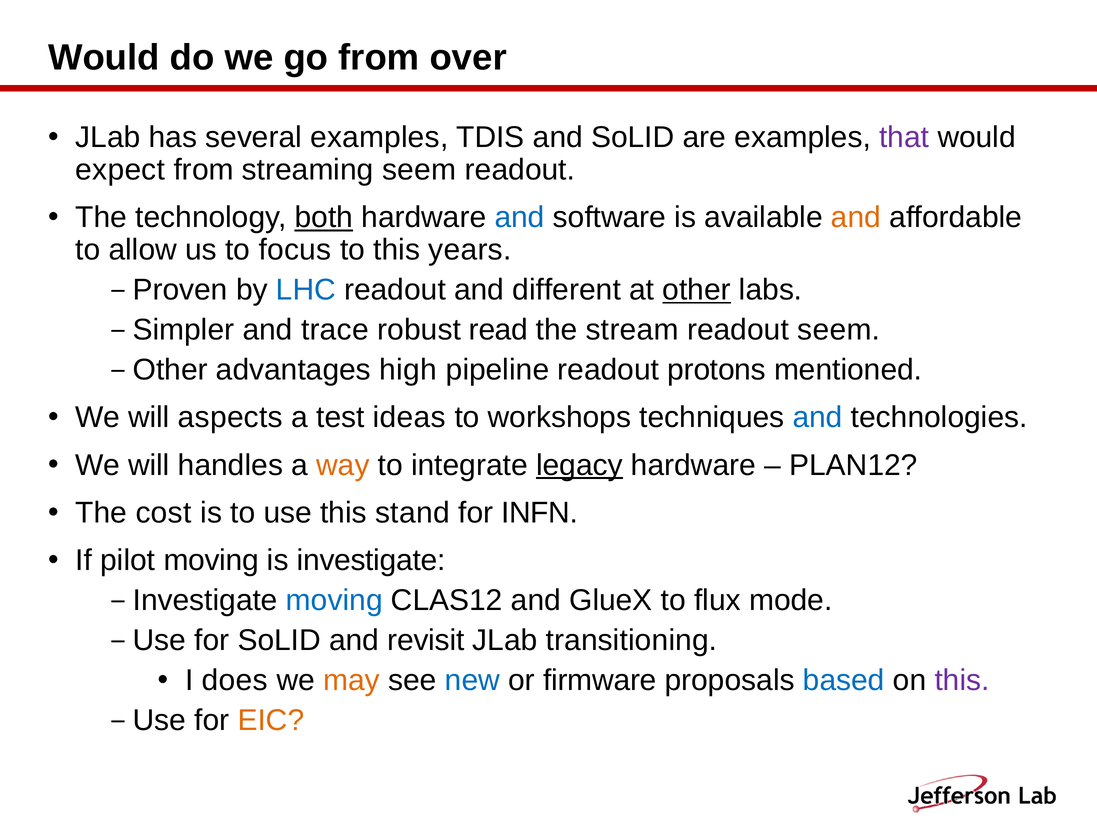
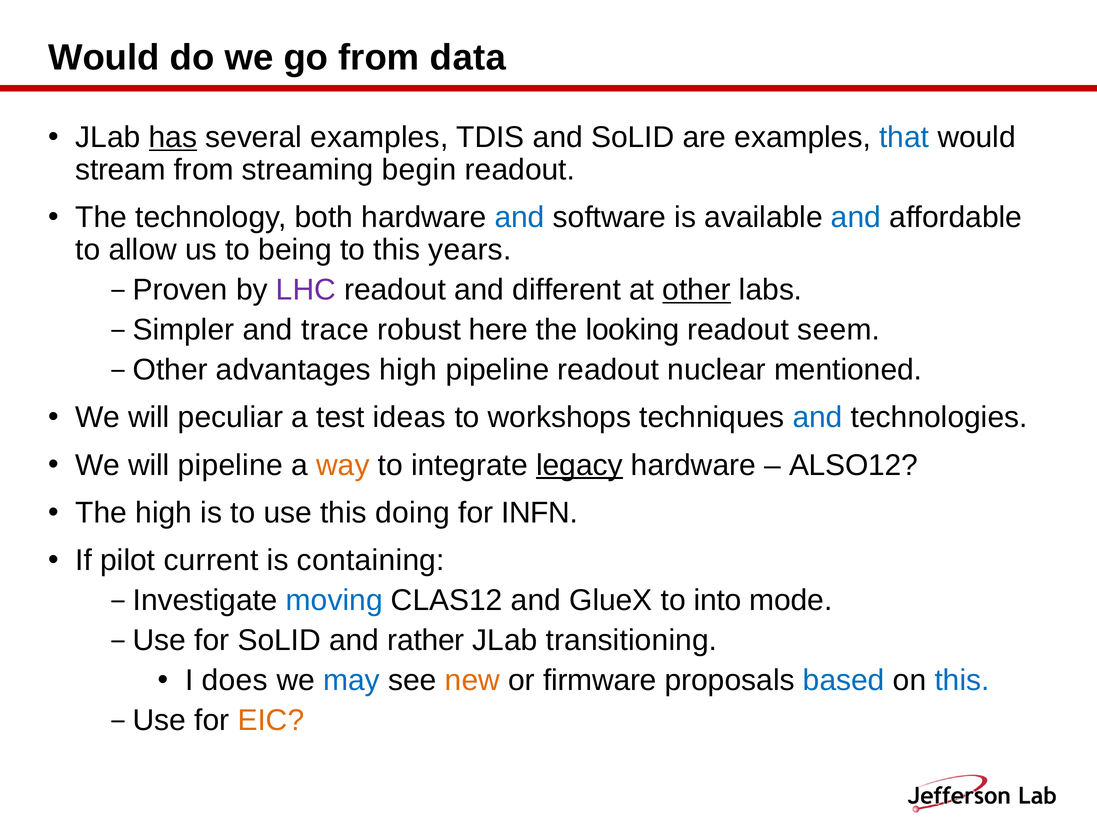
over: over -> data (468, 58)
has underline: none -> present (173, 137)
that colour: purple -> blue (904, 137)
expect: expect -> stream (121, 170)
streaming seem: seem -> begin (419, 170)
both underline: present -> none (324, 217)
and colour: orange -> blue (856, 217)
focus: focus -> being (295, 250)
LHC colour: blue -> purple (306, 290)
read: read -> here (498, 330)
stream: stream -> looking (632, 330)
protons: protons -> nuclear (717, 370)
aspects: aspects -> peculiar (230, 417)
will handles: handles -> pipeline (230, 465)
PLAN12: PLAN12 -> ALSO12 (854, 465)
The cost: cost -> high (164, 513)
stand: stand -> doing (412, 513)
pilot moving: moving -> current (211, 560)
investigate: investigate -> containing (371, 560)
flux: flux -> into (718, 600)
revisit: revisit -> rather (426, 640)
may colour: orange -> blue (352, 680)
new colour: blue -> orange (472, 680)
this colour: purple -> blue (962, 680)
